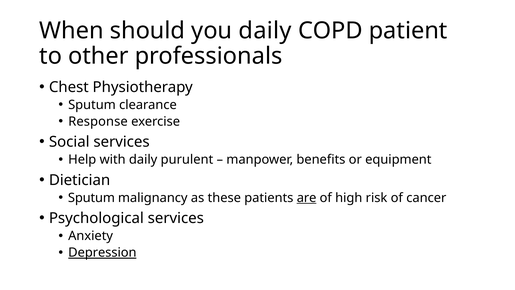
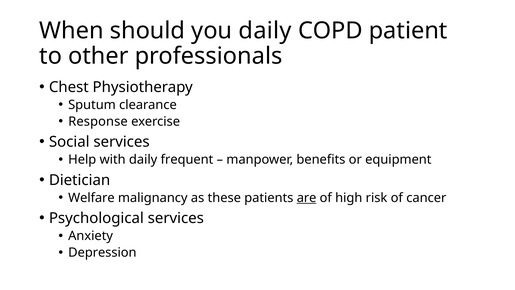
purulent: purulent -> frequent (187, 160)
Sputum: Sputum -> Welfare (91, 198)
Depression underline: present -> none (102, 252)
